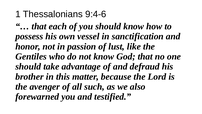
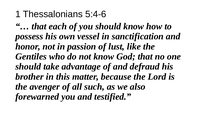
9:4-6: 9:4-6 -> 5:4-6 (96, 14)
